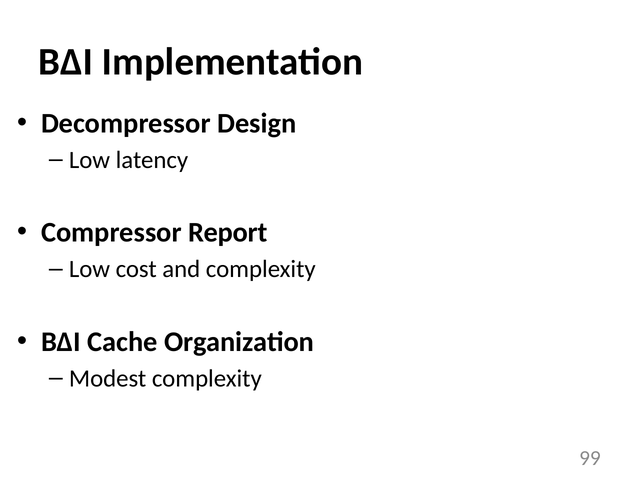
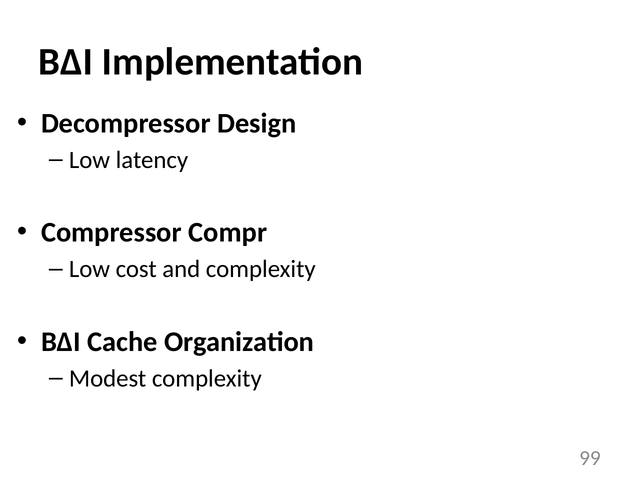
Report: Report -> Compr (228, 233)
